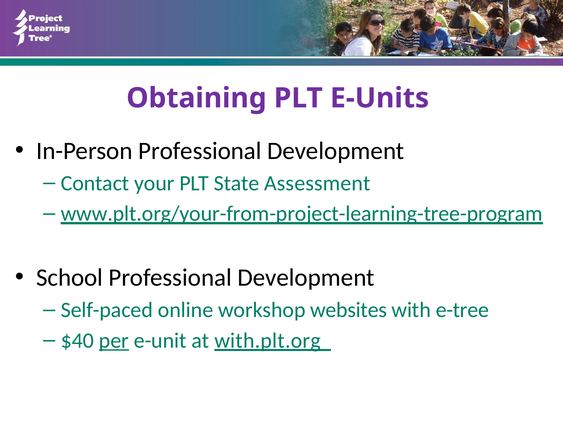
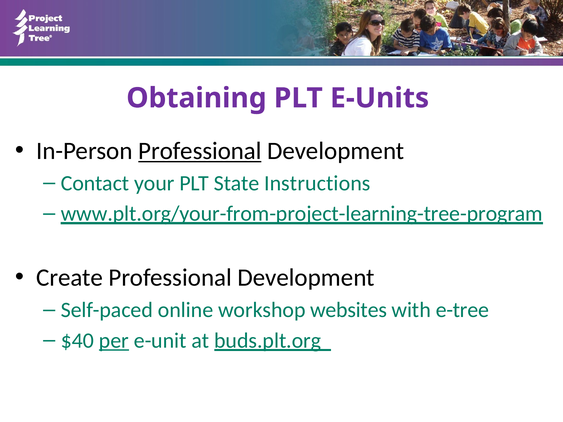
Professional underline: none -> present (200, 151)
Assessment: Assessment -> Instructions (317, 183)
School: School -> Create (70, 278)
with.plt.org: with.plt.org -> buds.plt.org (268, 341)
